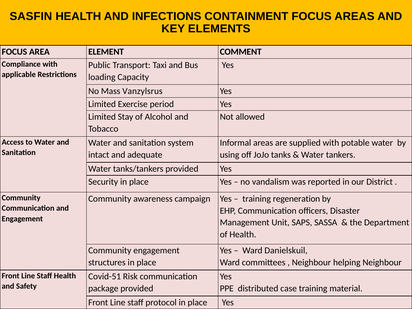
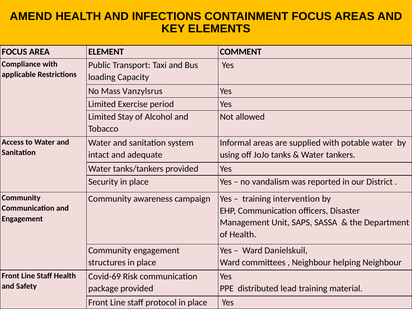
SASFIN: SASFIN -> AMEND (31, 16)
regeneration: regeneration -> intervention (296, 199)
Covid-51: Covid-51 -> Covid-69 (105, 277)
case: case -> lead (289, 289)
